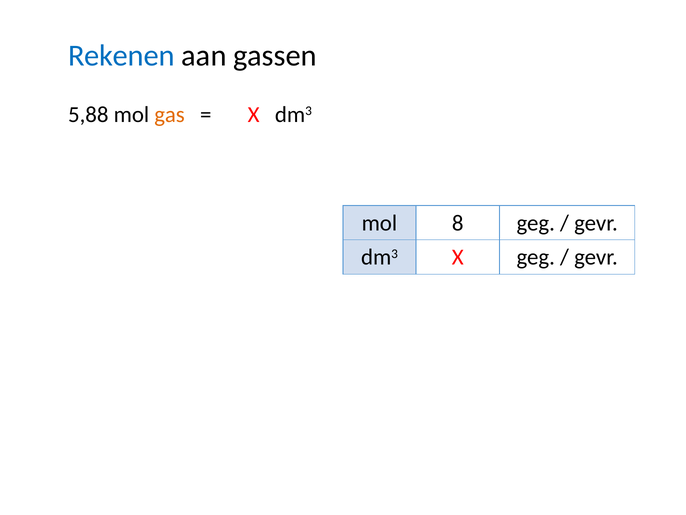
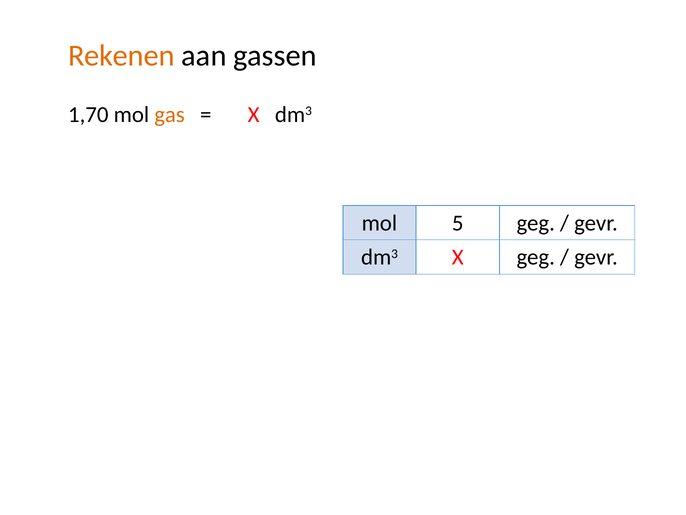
Rekenen colour: blue -> orange (121, 56)
5,88: 5,88 -> 1,70 (88, 115)
8: 8 -> 5 (458, 223)
